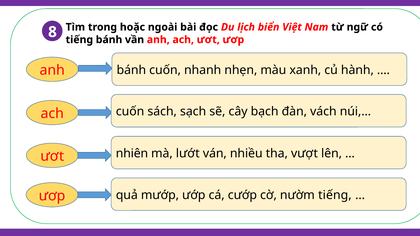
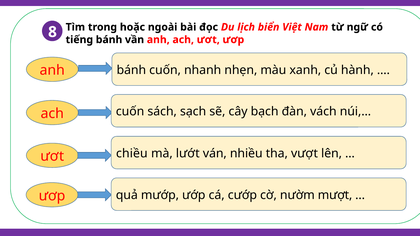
nhiên: nhiên -> chiều (132, 154)
nườm tiếng: tiếng -> mượt (335, 195)
